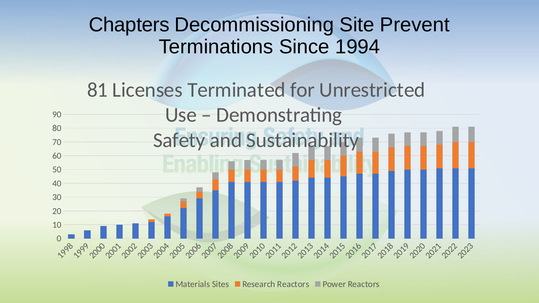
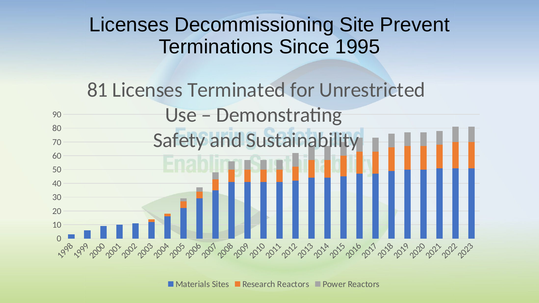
Chapters: Chapters -> Licenses (129, 25)
1994: 1994 -> 1995 (358, 47)
